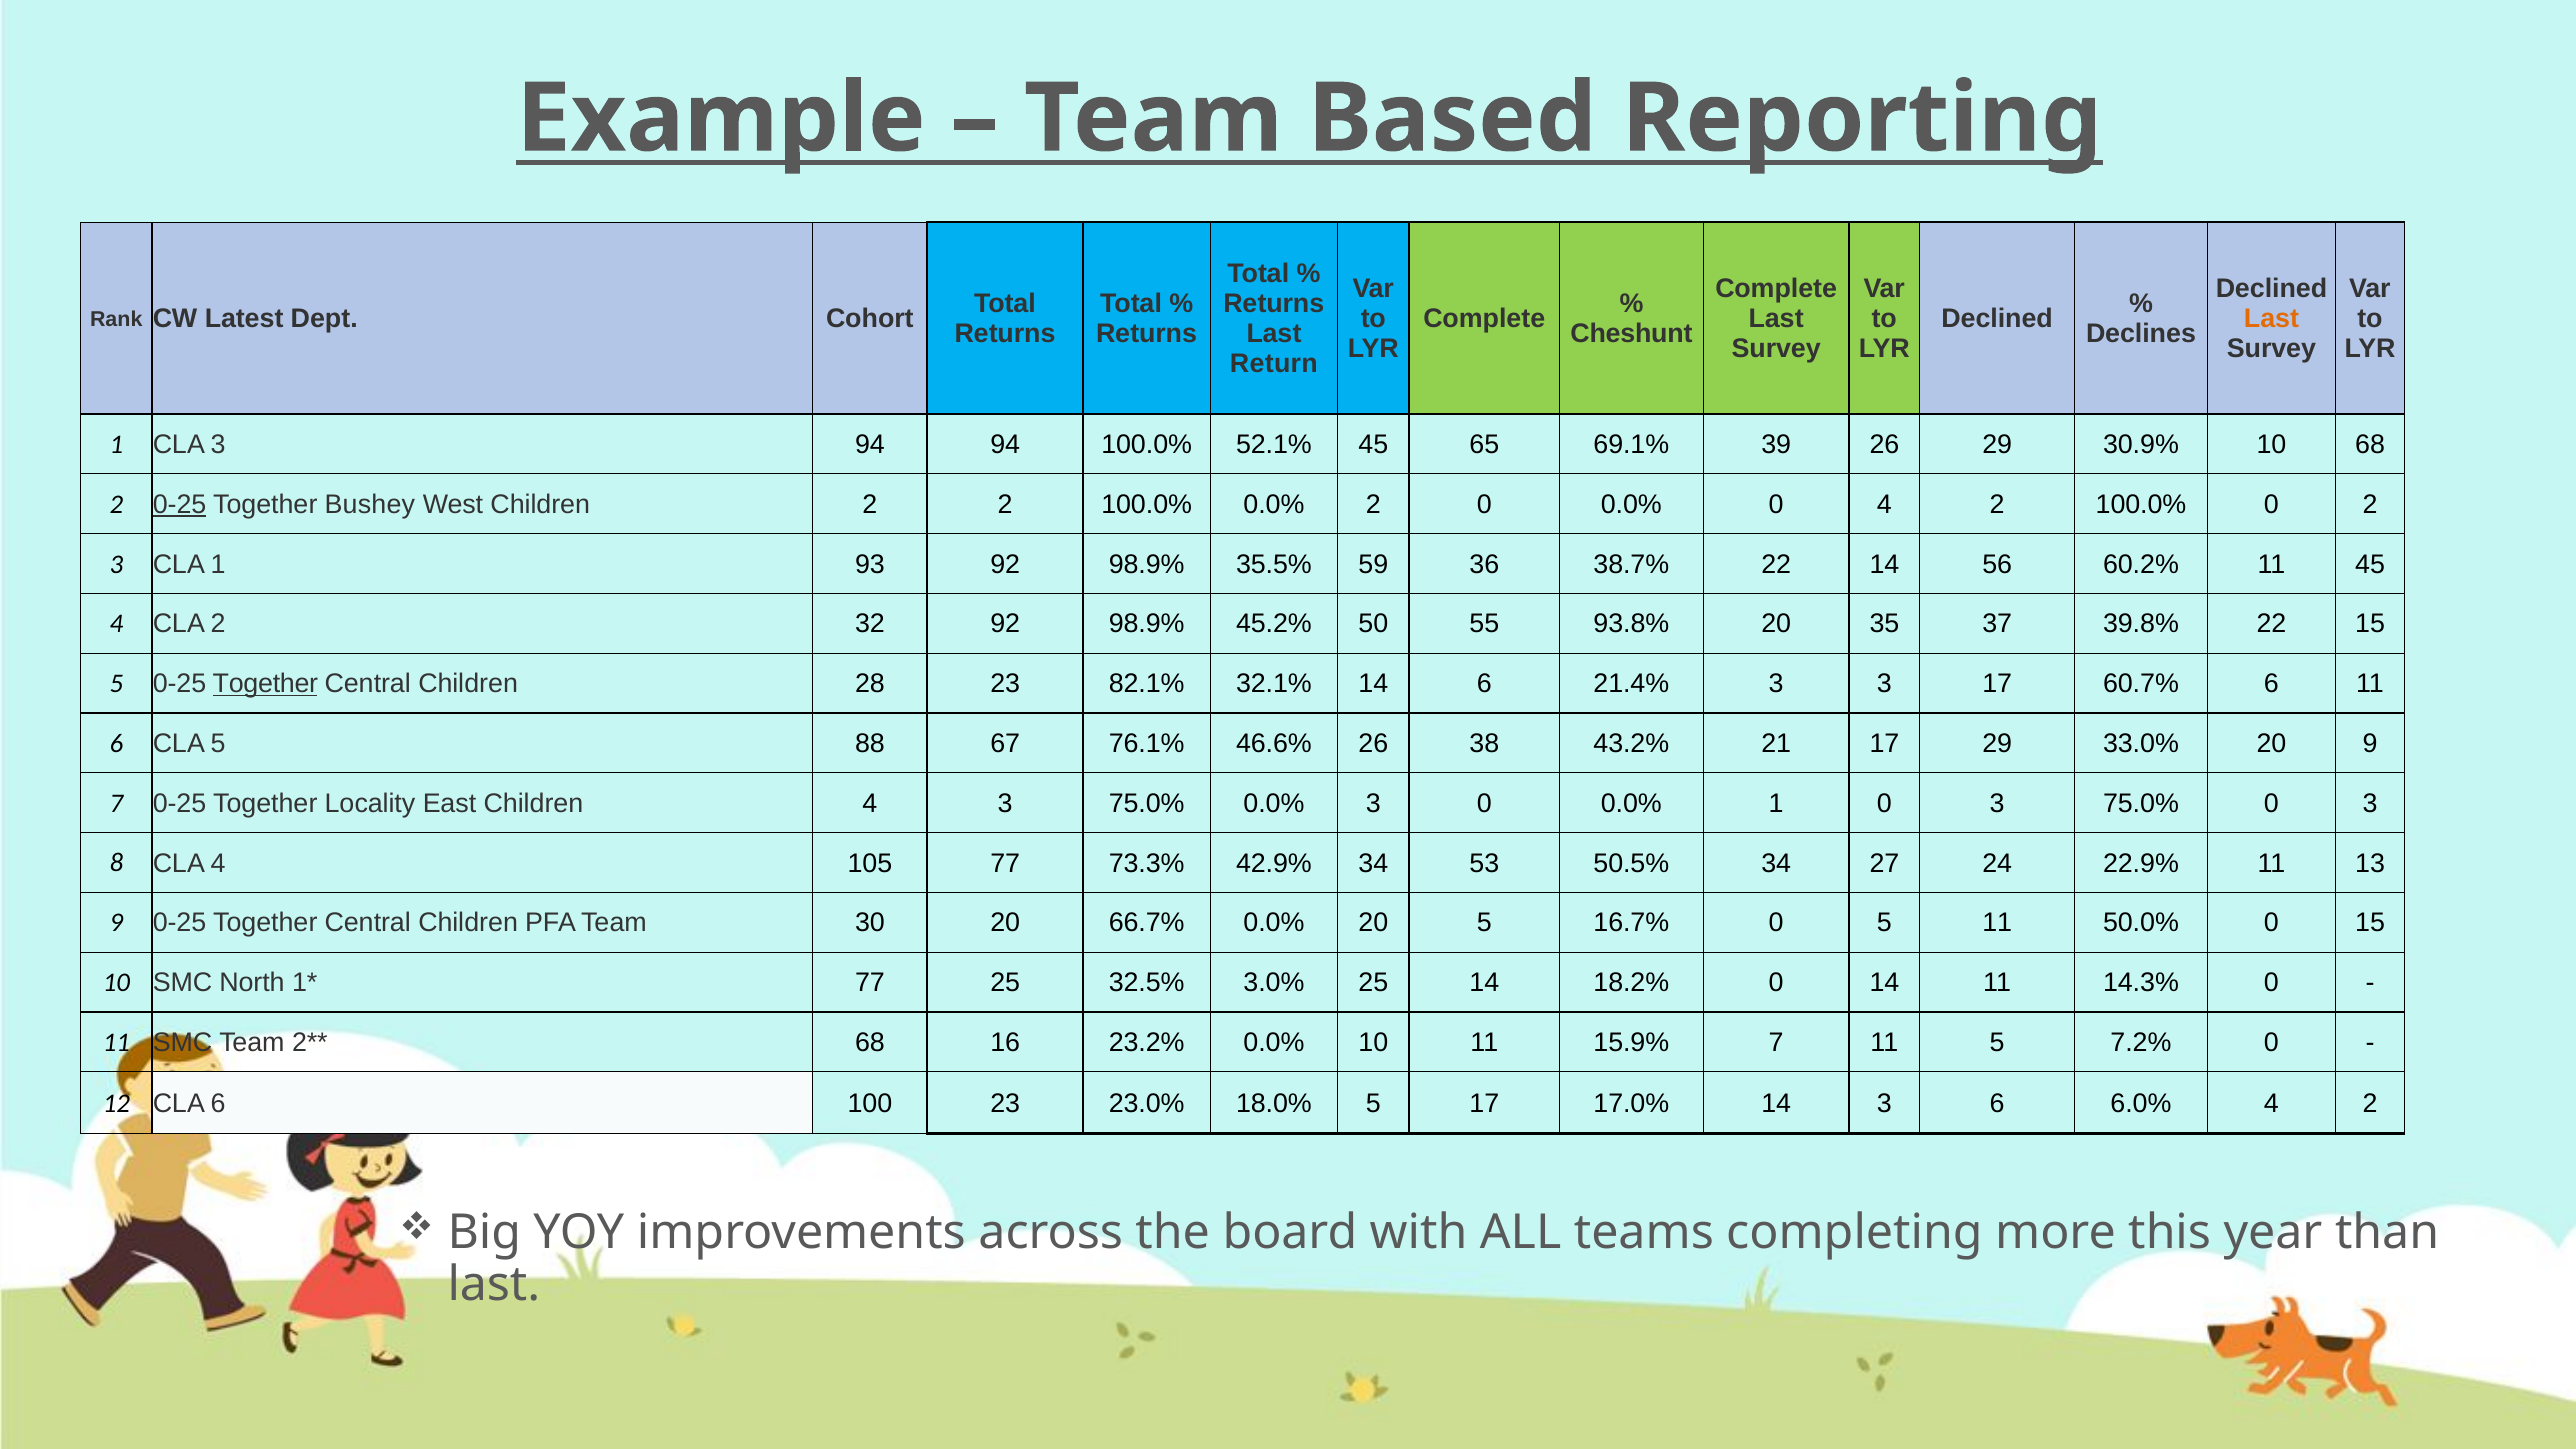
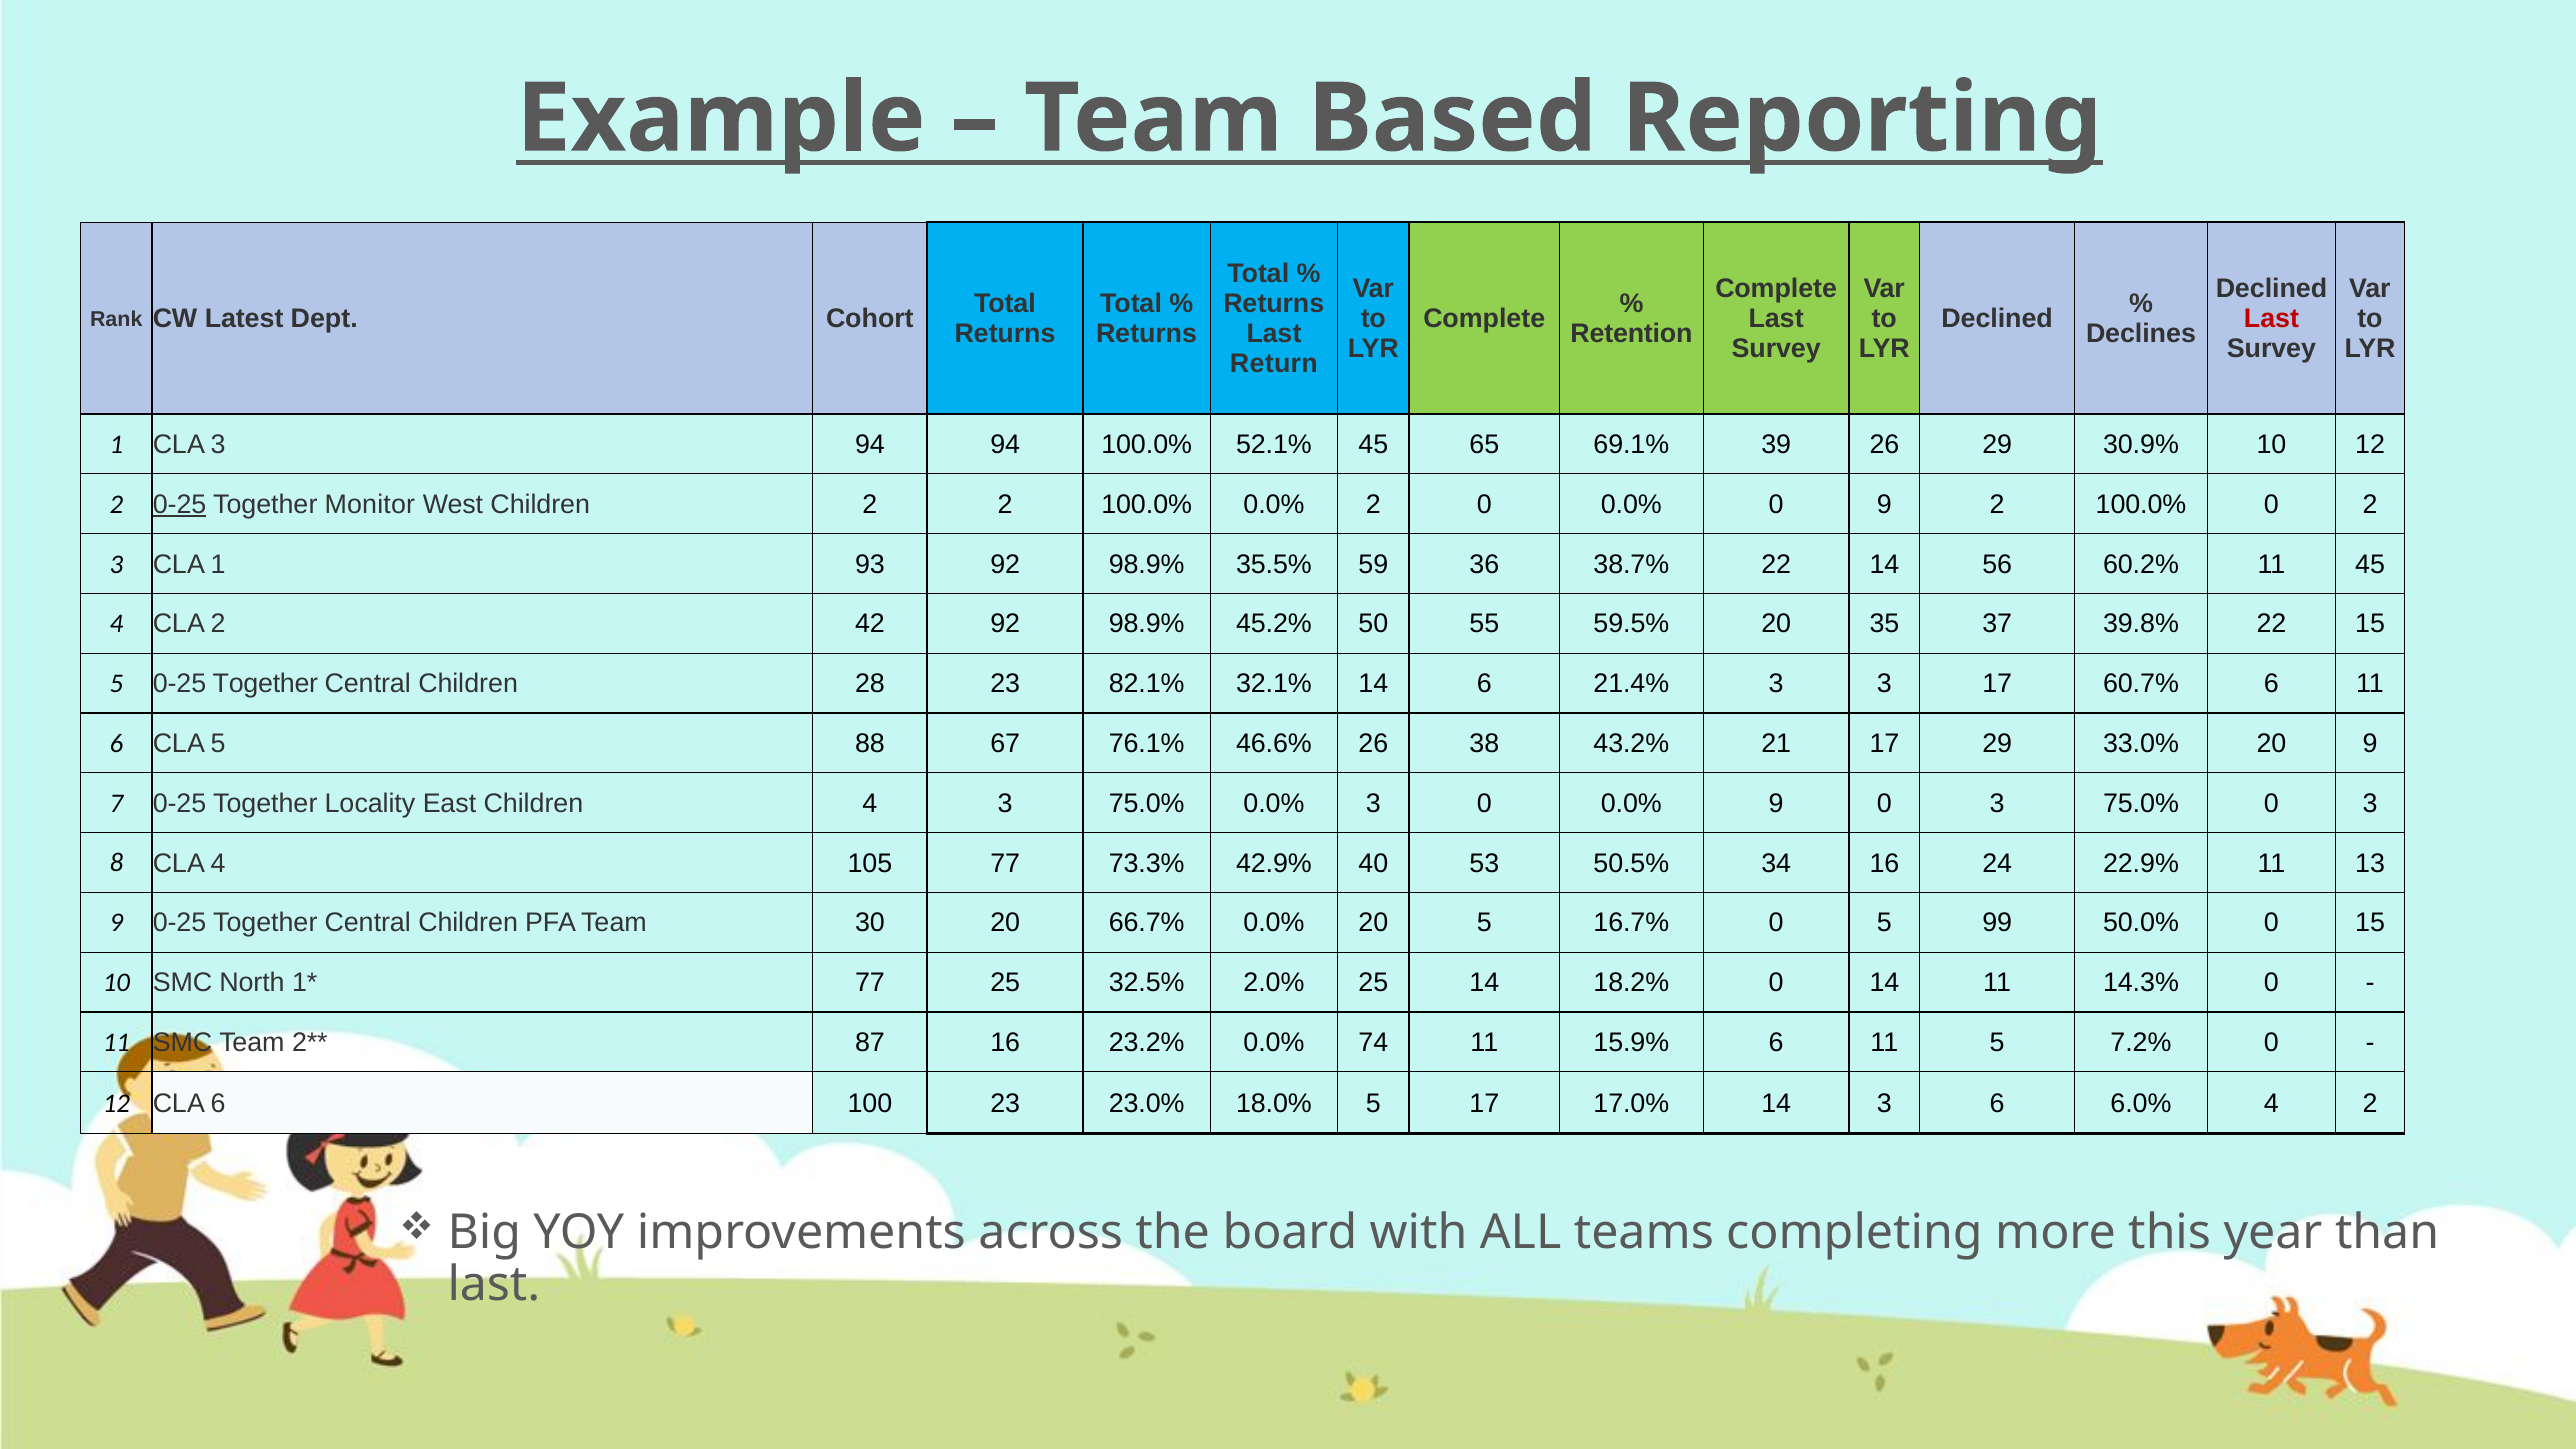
Last colour: orange -> red (2271, 319)
Cheshunt: Cheshunt -> Retention (1631, 334)
10 68: 68 -> 12 (2370, 445)
Bushey: Bushey -> Monitor (370, 504)
0 4: 4 -> 9 (1884, 504)
32: 32 -> 42 (870, 624)
93.8%: 93.8% -> 59.5% (1631, 624)
Together underline: present -> none (265, 684)
0.0% 1: 1 -> 9 (1776, 803)
42.9% 34: 34 -> 40 (1373, 863)
34 27: 27 -> 16 (1884, 863)
5 11: 11 -> 99 (1997, 923)
3.0%: 3.0% -> 2.0% (1274, 983)
68: 68 -> 87 (870, 1043)
0.0% 10: 10 -> 74 (1373, 1043)
15.9% 7: 7 -> 6 (1776, 1043)
